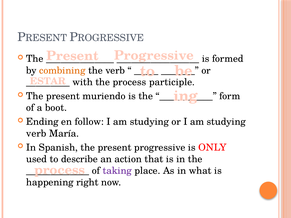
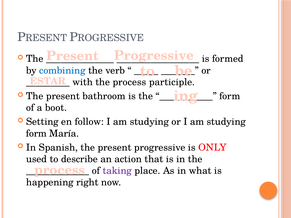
combining colour: orange -> blue (62, 70)
muriendo: muriendo -> bathroom (104, 96)
Ending: Ending -> Setting (42, 122)
verb: verb -> form (36, 134)
